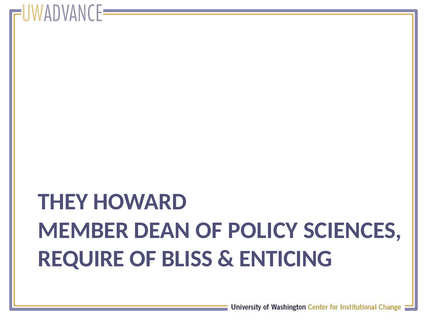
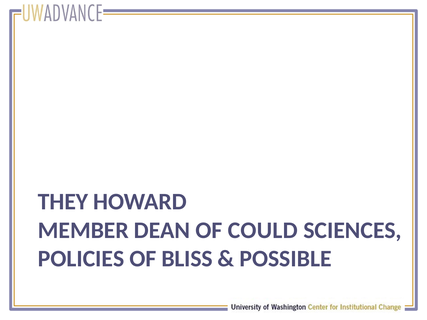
POLICY: POLICY -> COULD (263, 230)
REQUIRE: REQUIRE -> POLICIES (81, 259)
ENTICING: ENTICING -> POSSIBLE (286, 259)
